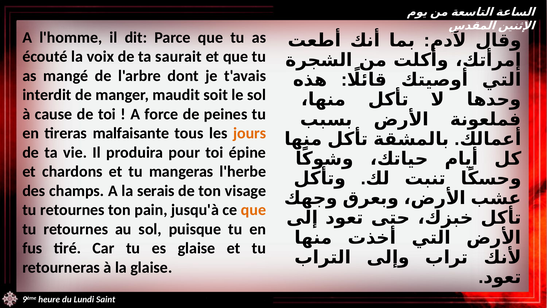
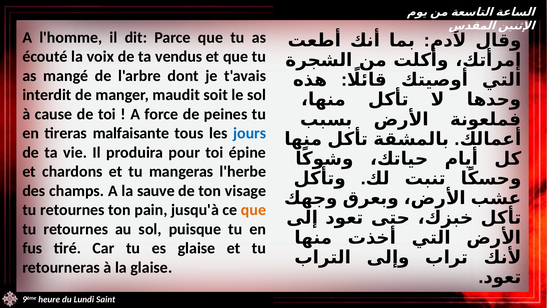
saurait: saurait -> vendus (179, 57)
jours colour: orange -> blue (250, 133)
serais: serais -> sauve (156, 191)
